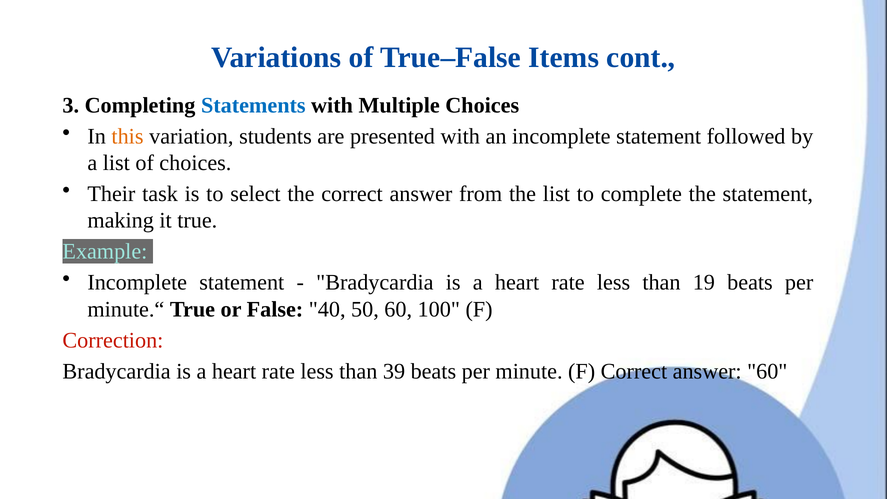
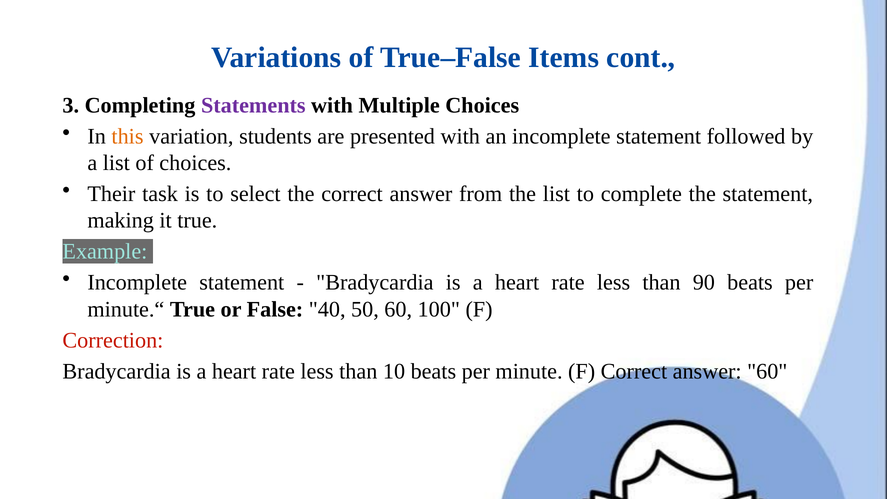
Statements colour: blue -> purple (253, 105)
19: 19 -> 90 (704, 283)
39: 39 -> 10 (394, 371)
